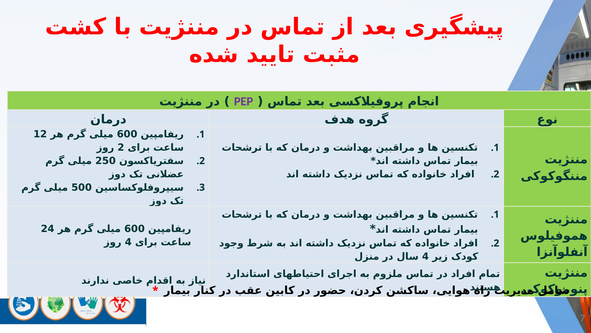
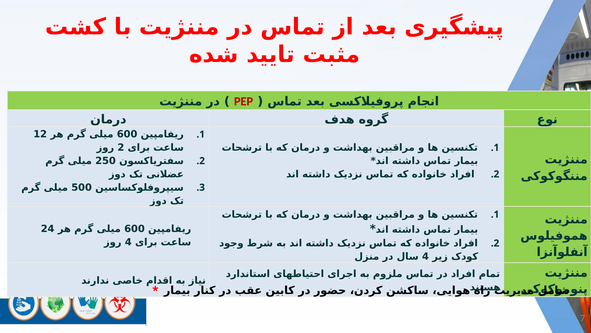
PEP colour: purple -> red (244, 101)
